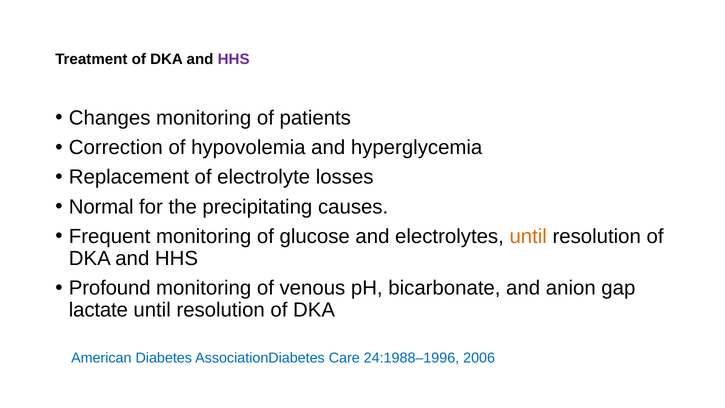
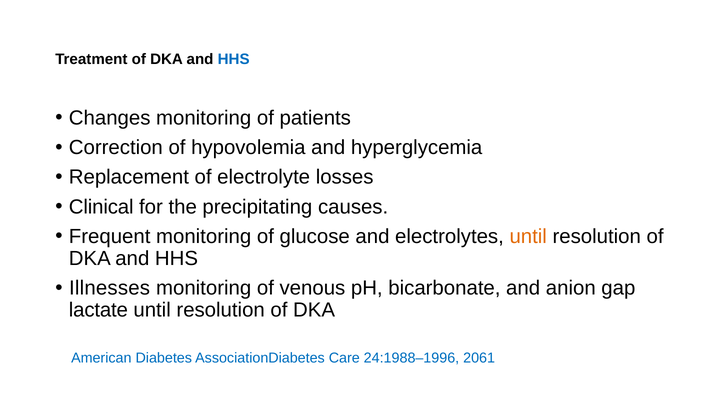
HHS colour: purple -> blue (234, 59)
Normal: Normal -> Clinical (101, 207)
Profound: Profound -> Illnesses (110, 288)
2006: 2006 -> 2061 (479, 358)
